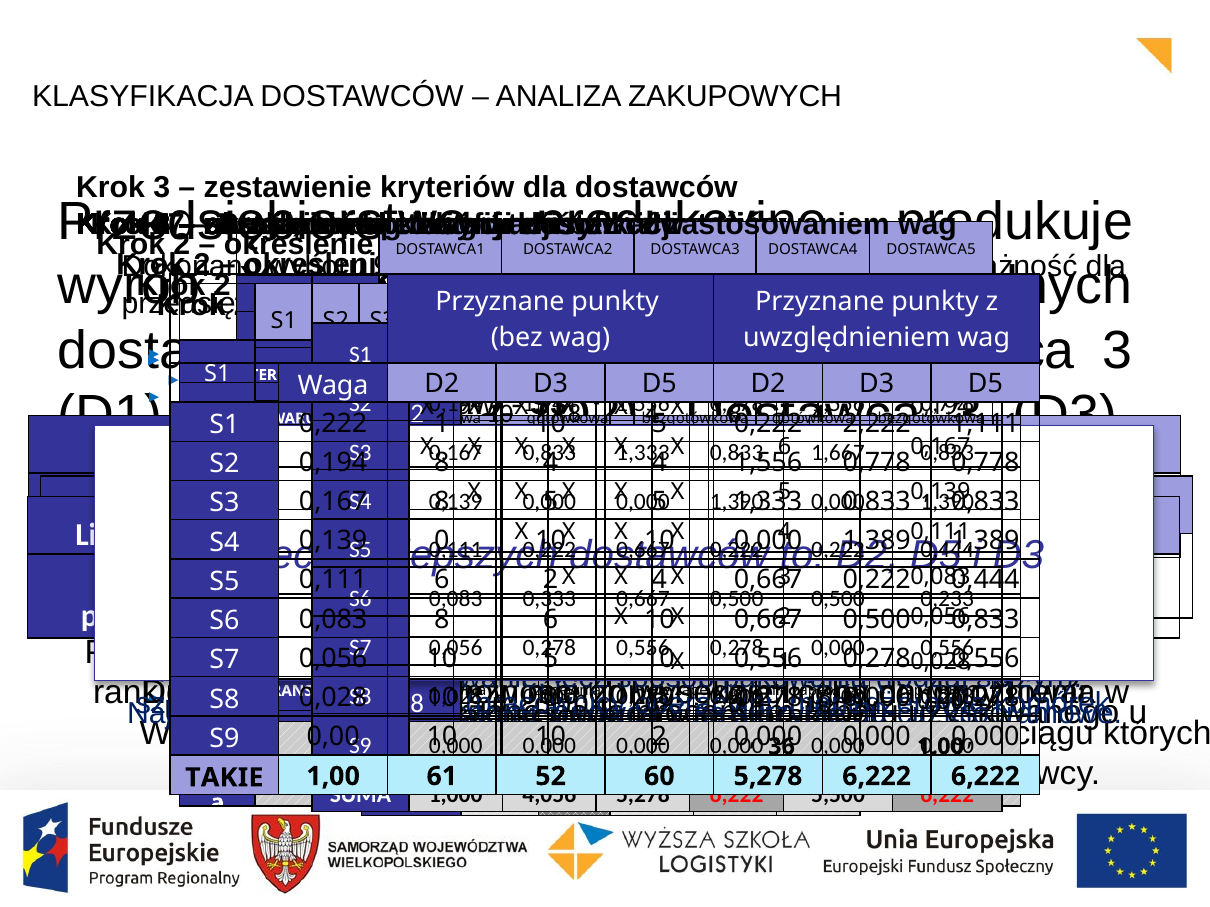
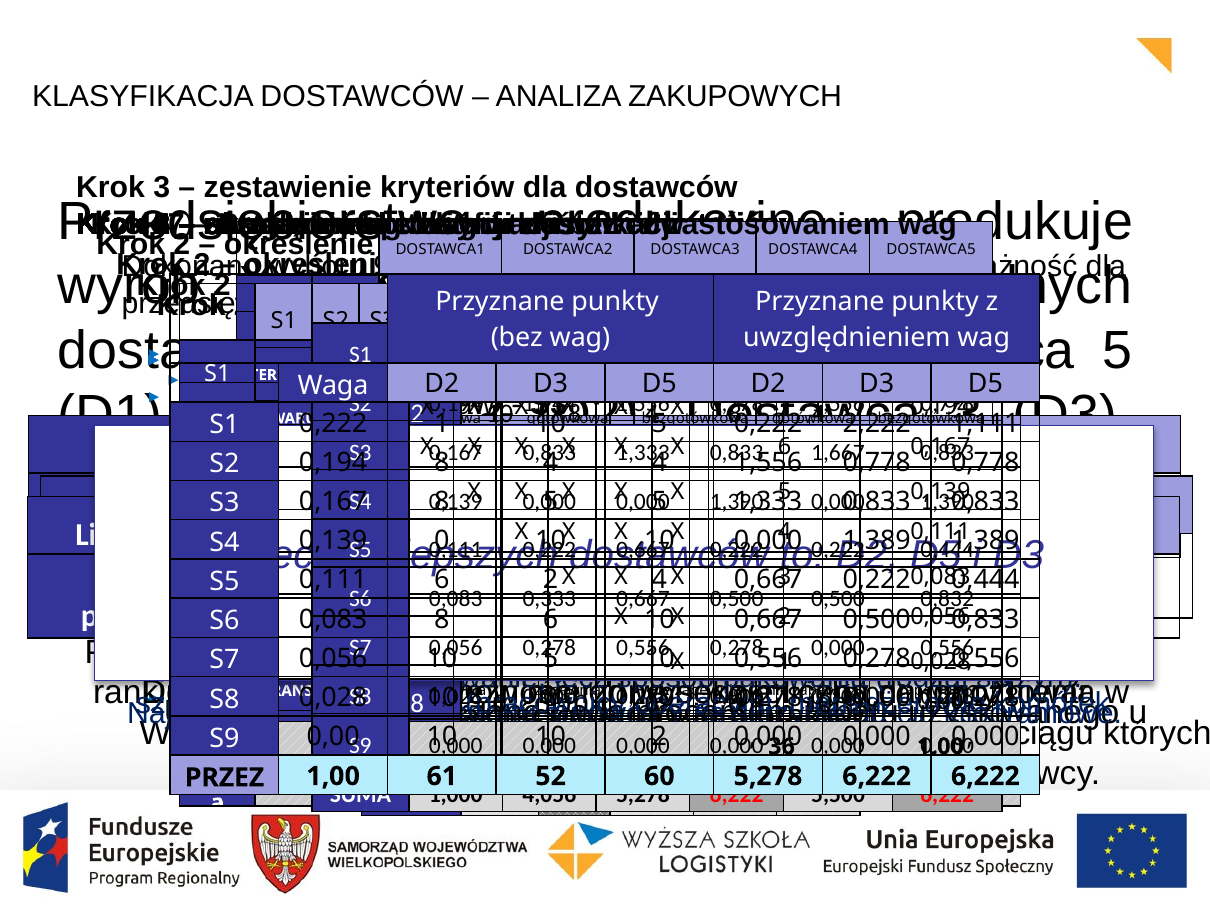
3: 3 -> 5 (1117, 351)
0,233: 0,233 -> 0,832 (947, 599)
TAKIE: TAKIE -> PRZEZ (225, 778)
